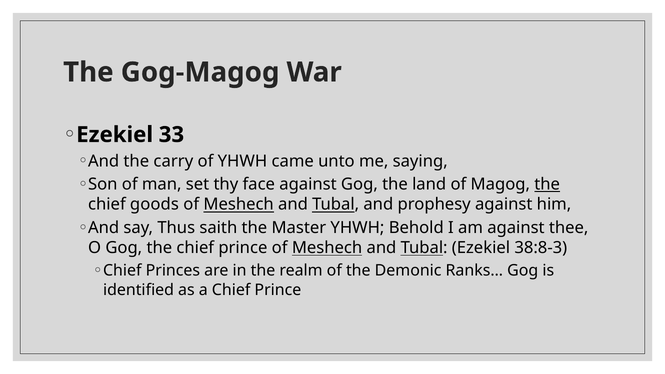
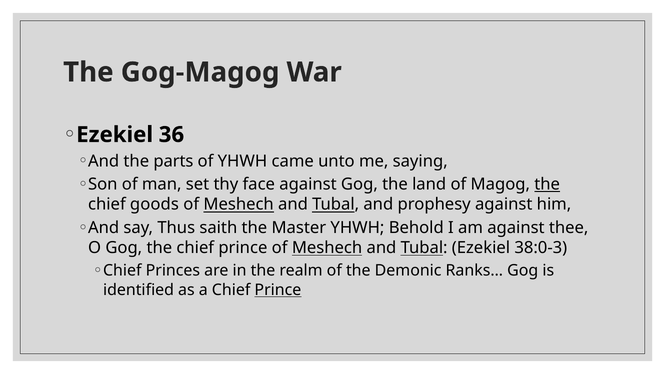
33: 33 -> 36 (171, 135)
carry: carry -> parts (173, 161)
38:8-3: 38:8-3 -> 38:0-3 (541, 248)
Prince underline: none -> present (278, 290)
